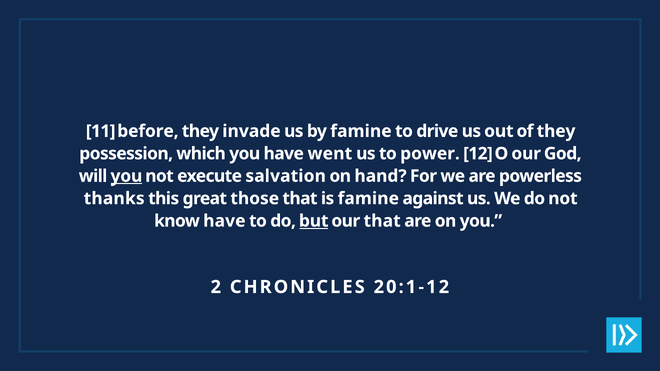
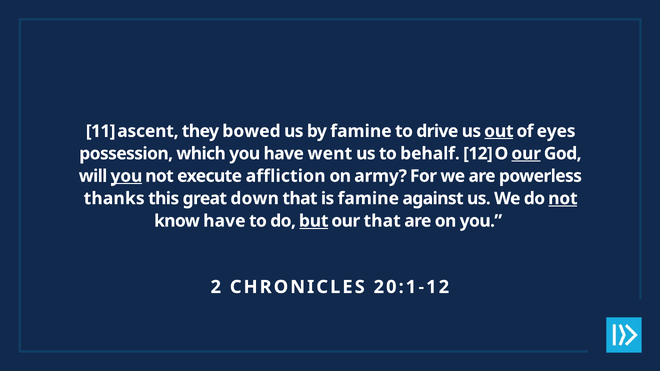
before: before -> ascent (148, 131)
invade: invade -> bowed (251, 131)
out underline: none -> present (499, 131)
of they: they -> eyes (556, 131)
power: power -> behalf (430, 154)
our underline: none -> present (526, 154)
salvation: salvation -> affliction (286, 176)
hand: hand -> army (381, 176)
those: those -> down (255, 199)
not underline: none -> present (563, 199)
